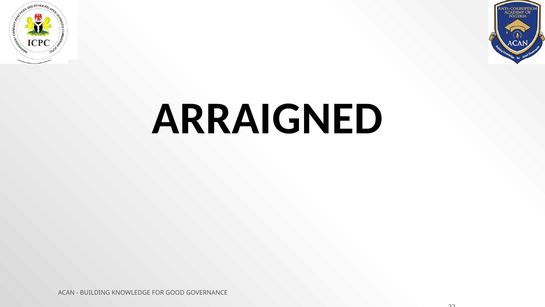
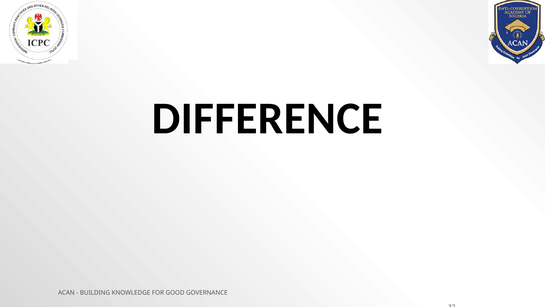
ARRAIGNED: ARRAIGNED -> DIFFERENCE (267, 118)
